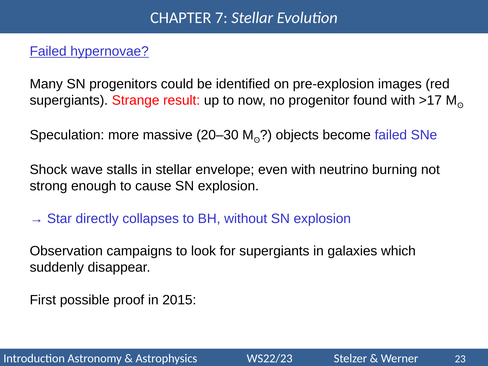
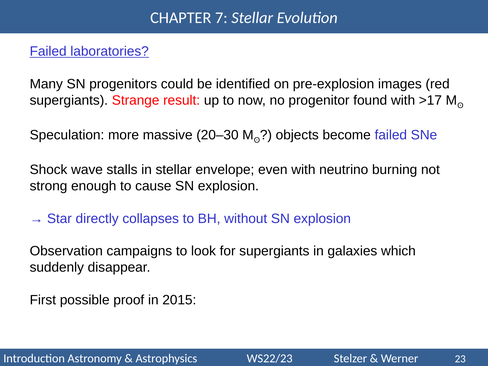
hypernovae: hypernovae -> laboratories (110, 51)
